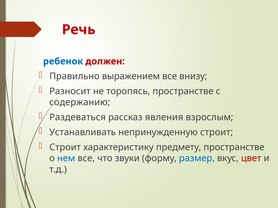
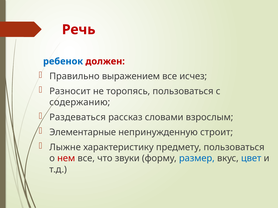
внизу: внизу -> исчез (193, 76)
торопясь пространстве: пространстве -> пользоваться (183, 91)
явления: явления -> словами (164, 118)
Устанавливать: Устанавливать -> Элементарные (83, 133)
Строит: Строит -> Лыжне (65, 148)
предмету пространстве: пространстве -> пользоваться (234, 148)
нем colour: blue -> red (66, 159)
цвет colour: red -> blue (251, 159)
